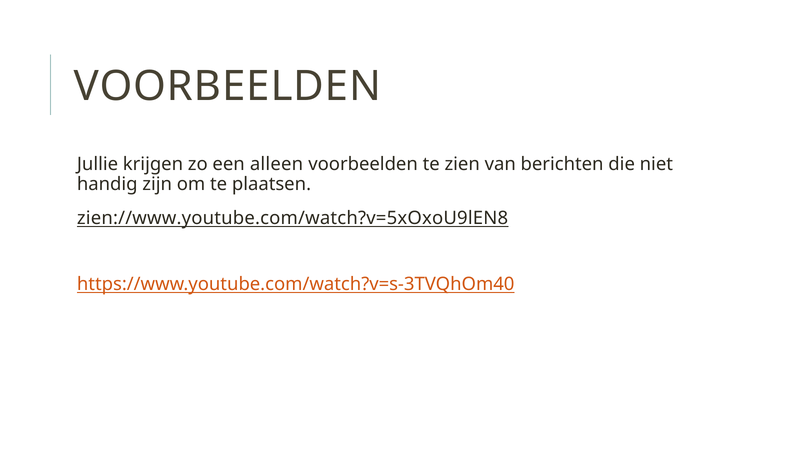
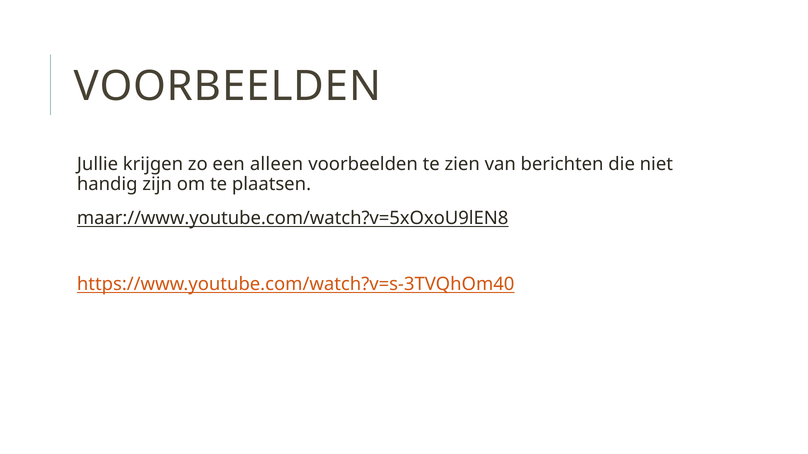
zien://www.youtube.com/watch?v=5xOxoU9lEN8: zien://www.youtube.com/watch?v=5xOxoU9lEN8 -> maar://www.youtube.com/watch?v=5xOxoU9lEN8 (293, 218)
